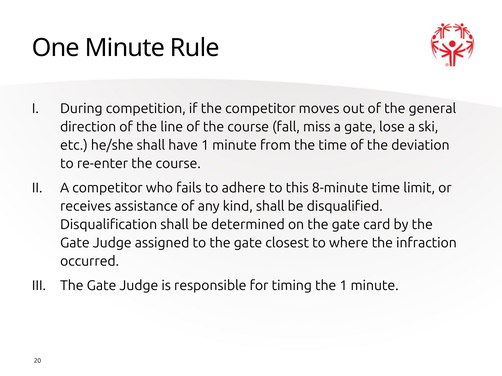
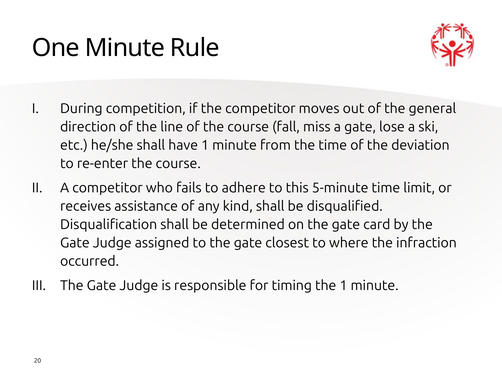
8-minute: 8-minute -> 5-minute (340, 188)
